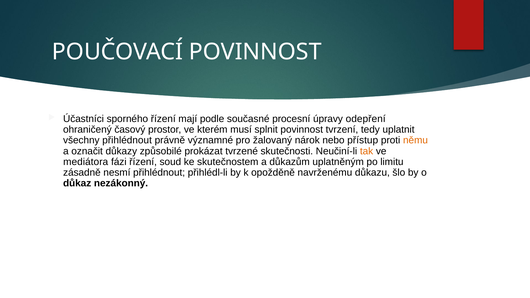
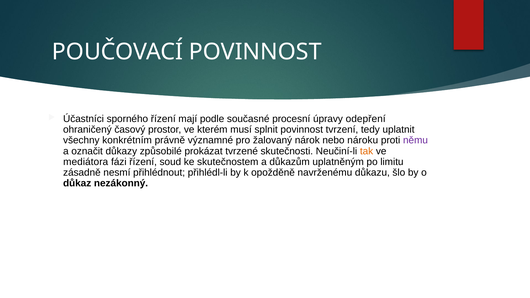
všechny přihlédnout: přihlédnout -> konkrétním (127, 140)
přístup: přístup -> nároku (363, 140)
němu colour: orange -> purple (415, 140)
